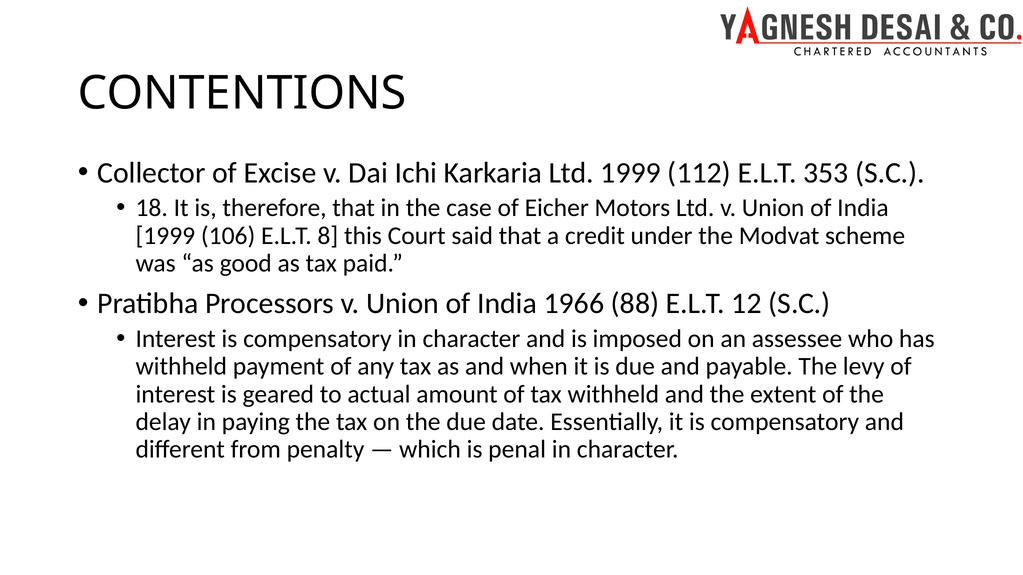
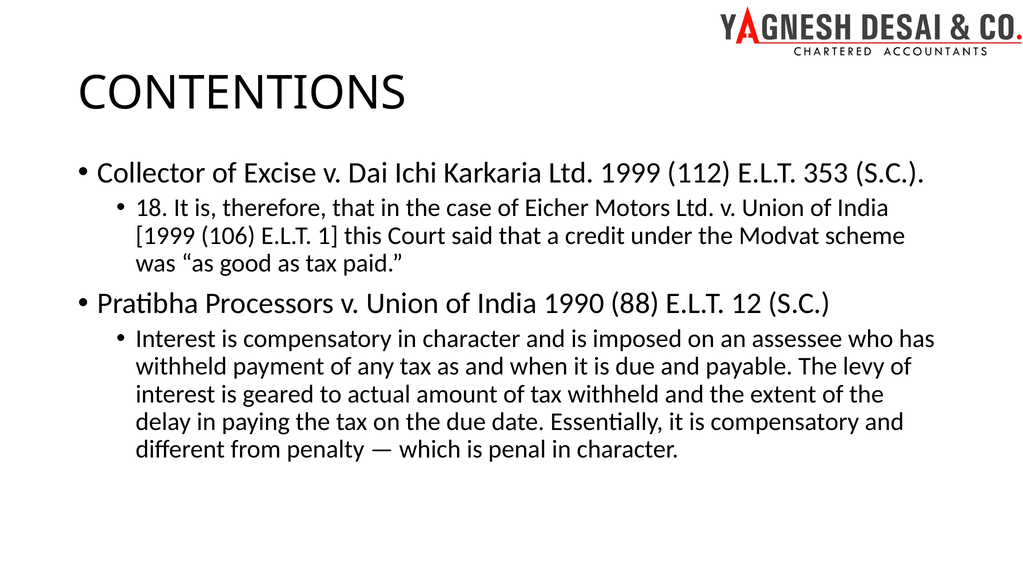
8: 8 -> 1 (328, 236)
1966: 1966 -> 1990 (574, 304)
